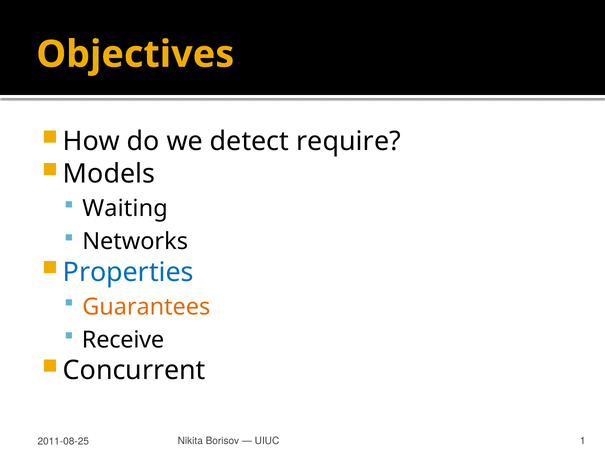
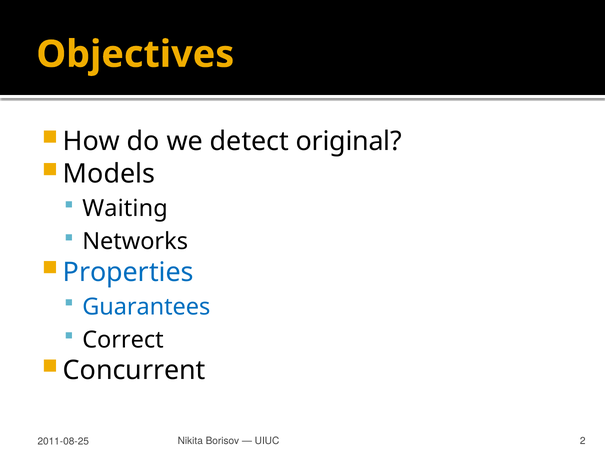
require: require -> original (349, 142)
Guarantees colour: orange -> blue (146, 307)
Receive: Receive -> Correct (123, 340)
1: 1 -> 2 (583, 440)
